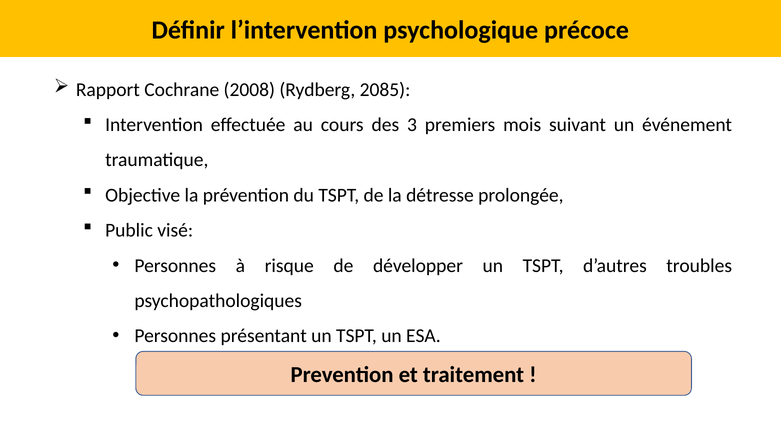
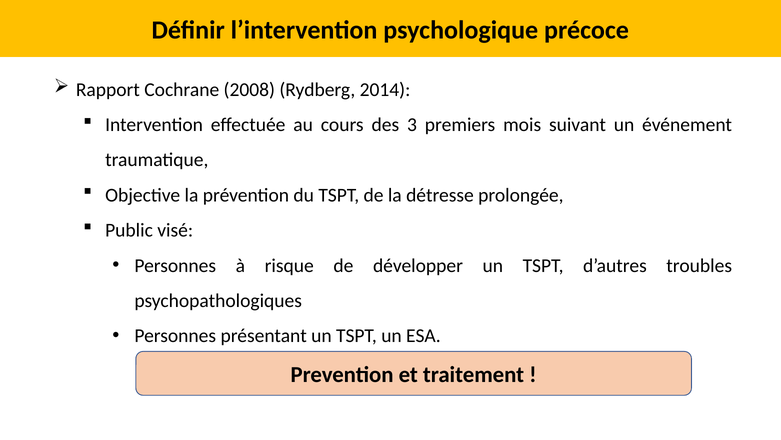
2085: 2085 -> 2014 (385, 89)
